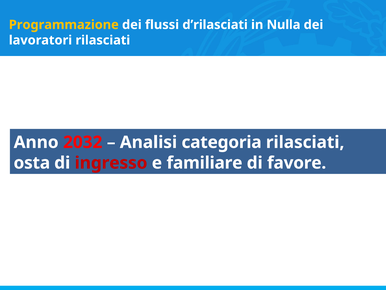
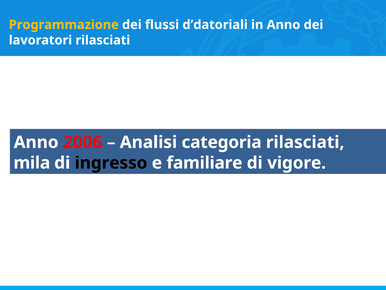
d’rilasciati: d’rilasciati -> d’datoriali (215, 25)
in Nulla: Nulla -> Anno (283, 25)
2032: 2032 -> 2006 (83, 142)
osta: osta -> mila (32, 163)
ingresso colour: red -> black (111, 163)
favore: favore -> vigore (297, 163)
